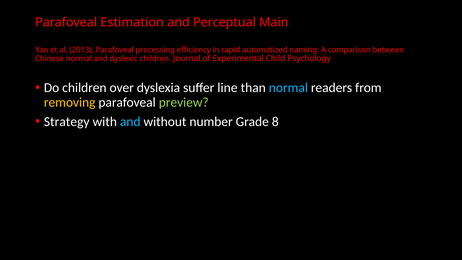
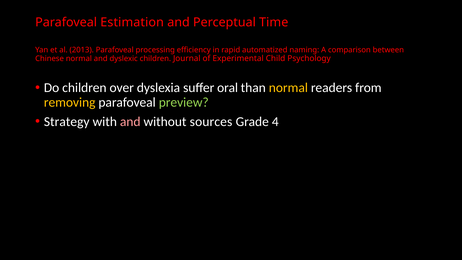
Main: Main -> Time (274, 22)
line: line -> oral (228, 88)
normal colour: light blue -> yellow (288, 88)
and colour: light blue -> pink (130, 122)
number: number -> sources (211, 122)
8: 8 -> 4 (275, 122)
